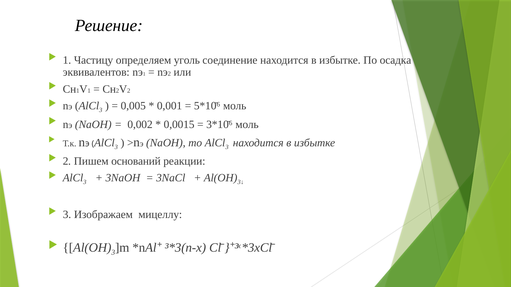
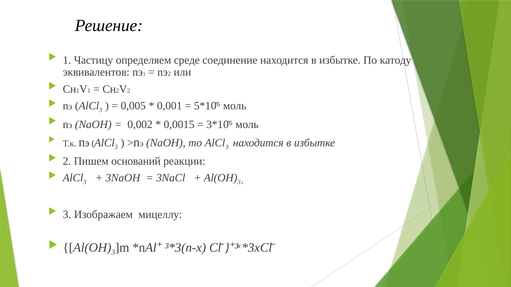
уголь: уголь -> среде (187, 60)
осадка: осадка -> катоду (396, 60)
